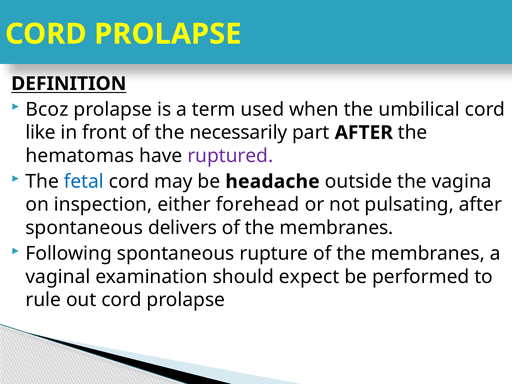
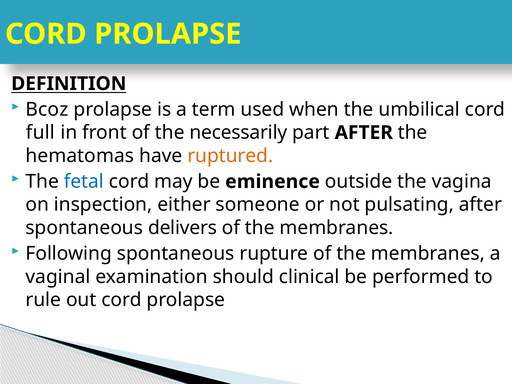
like: like -> full (40, 133)
ruptured colour: purple -> orange (230, 156)
headache: headache -> eminence (273, 182)
forehead: forehead -> someone (258, 205)
expect: expect -> clinical (309, 277)
